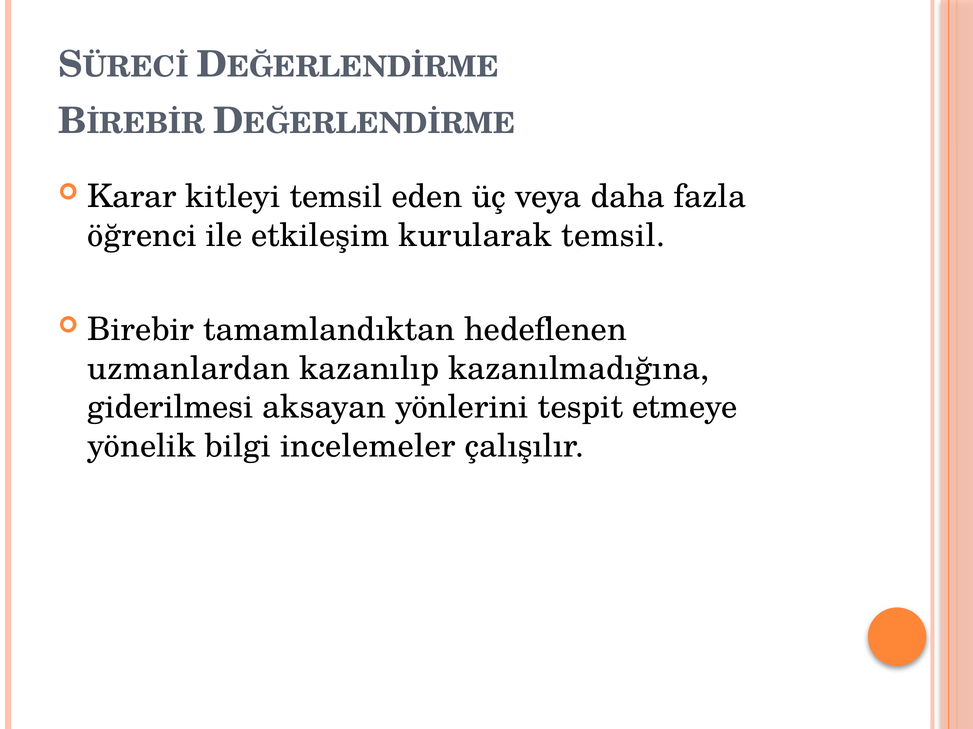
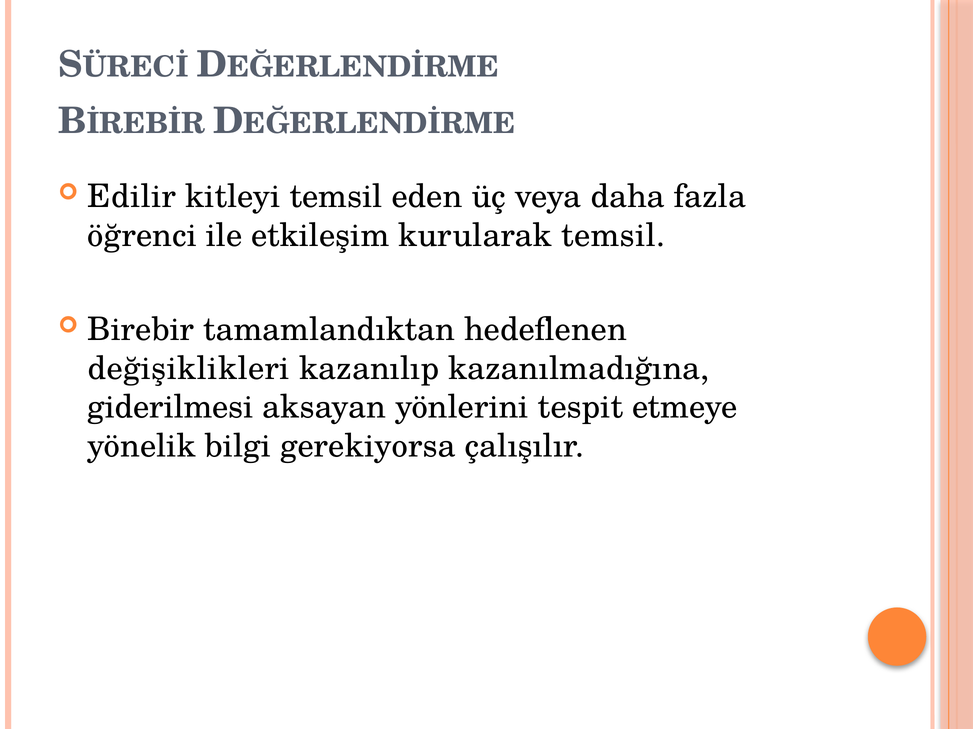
Karar: Karar -> Edilir (132, 197)
uzmanlardan: uzmanlardan -> değişiklikleri (189, 369)
incelemeler: incelemeler -> gerekiyorsa (368, 447)
